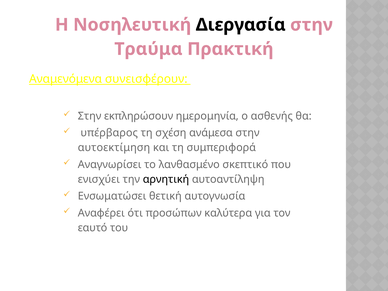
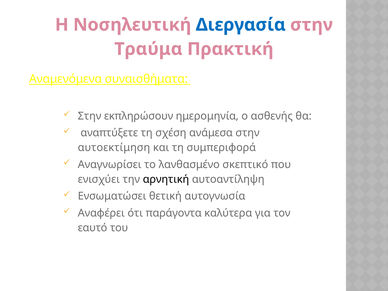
Διεργασία colour: black -> blue (241, 25)
συνεισφέρουν: συνεισφέρουν -> συναισθήματα (146, 79)
υπέρβαρος: υπέρβαρος -> αναπτύξετε (109, 133)
προσώπων: προσώπων -> παράγοντα (174, 213)
